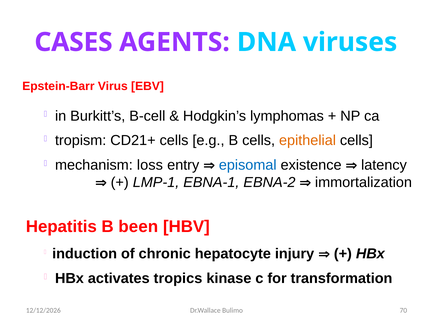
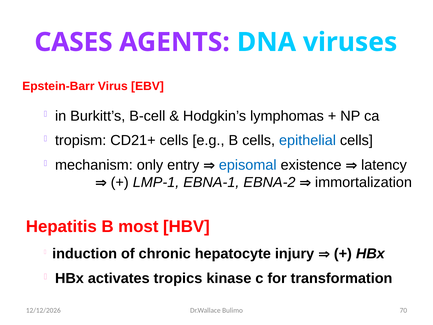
epithelial colour: orange -> blue (308, 140)
loss: loss -> only (150, 165)
been: been -> most (138, 226)
